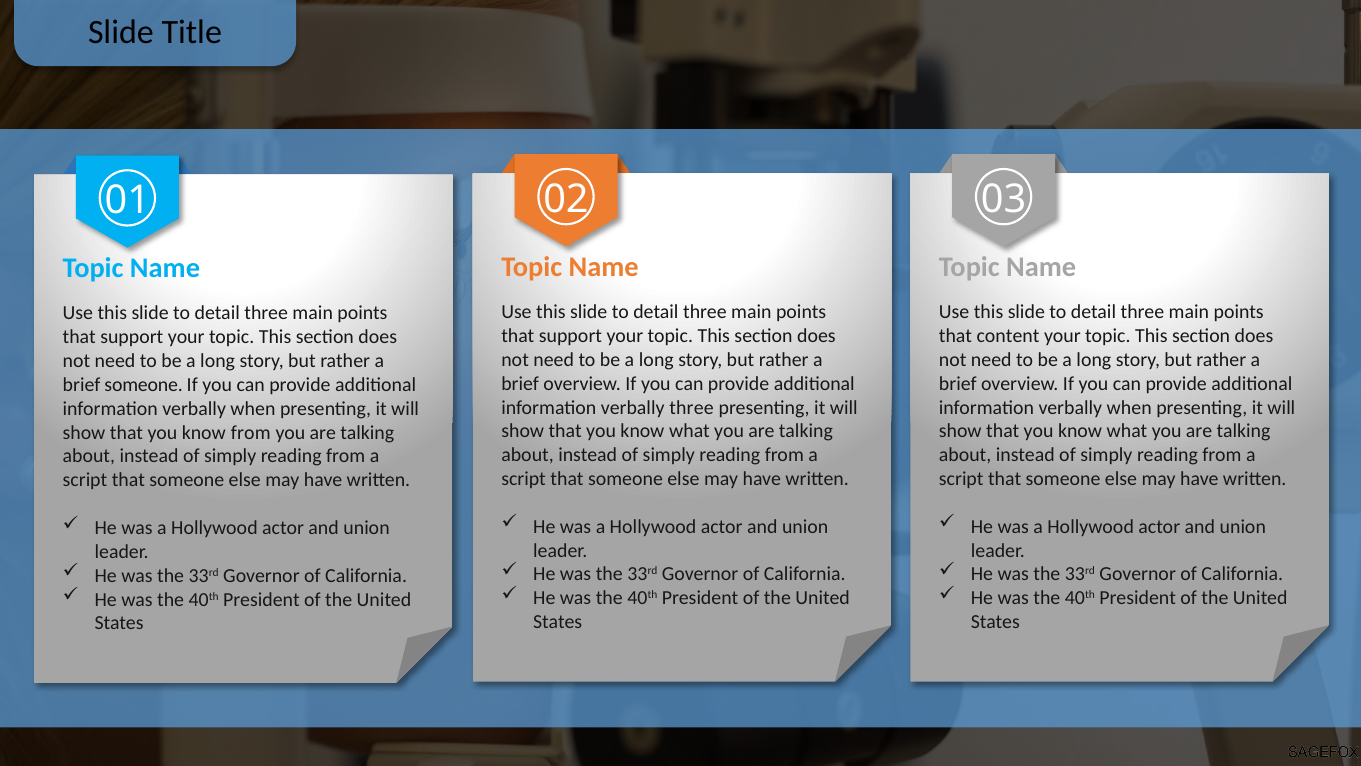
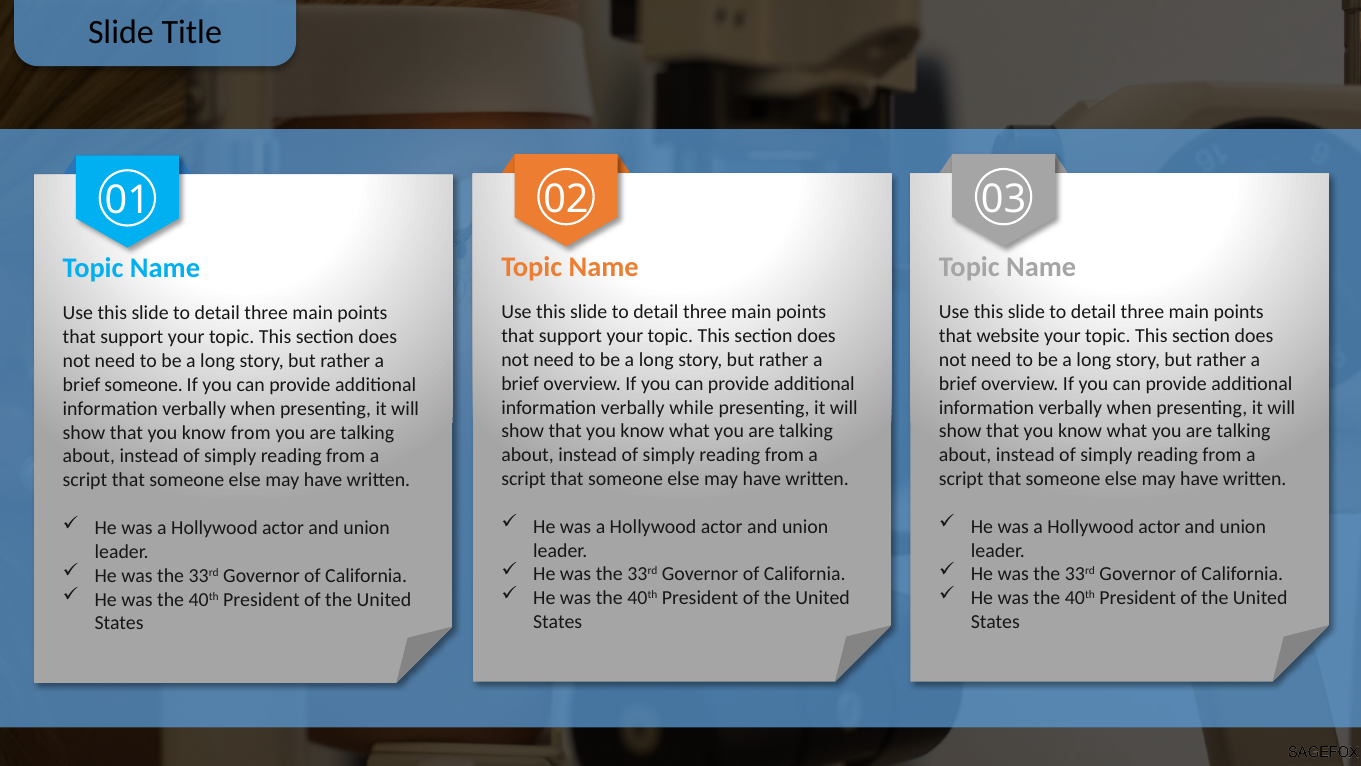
content: content -> website (1008, 336)
verbally three: three -> while (692, 407)
